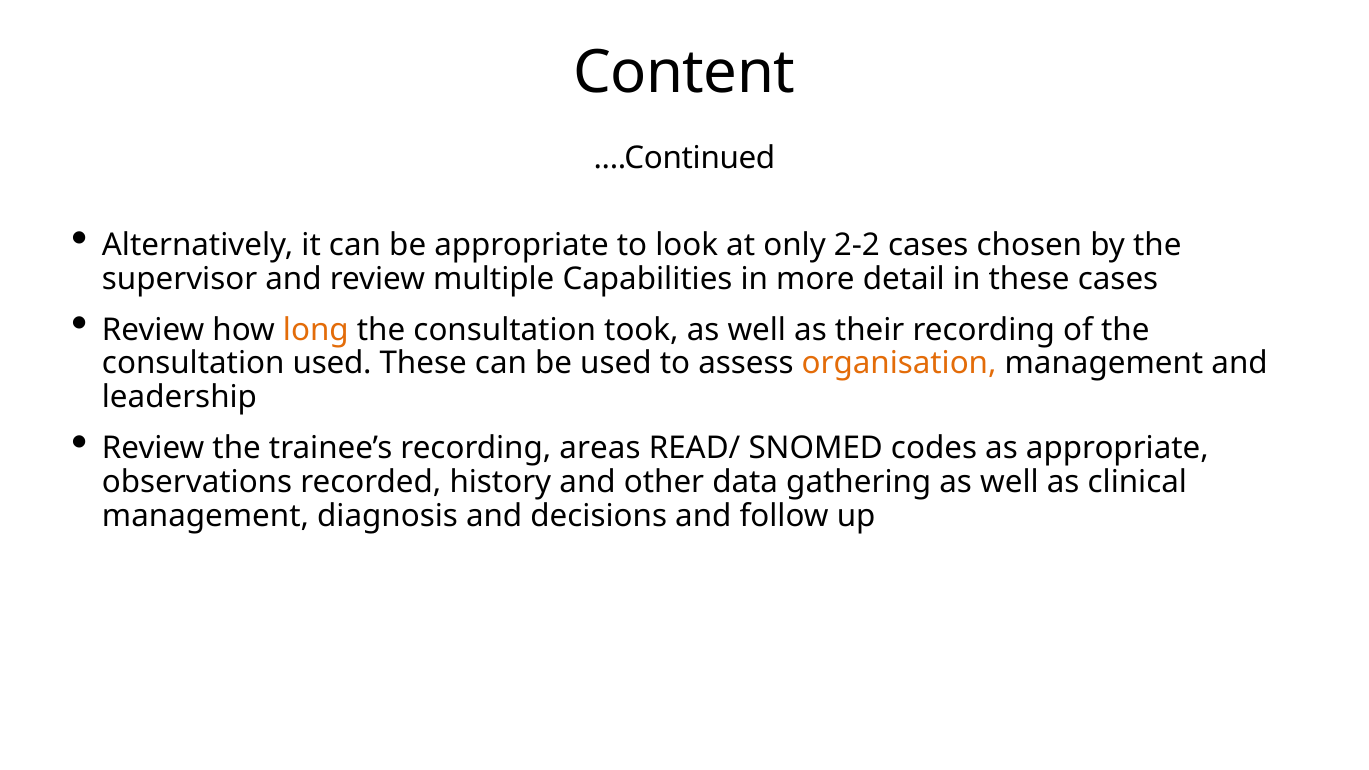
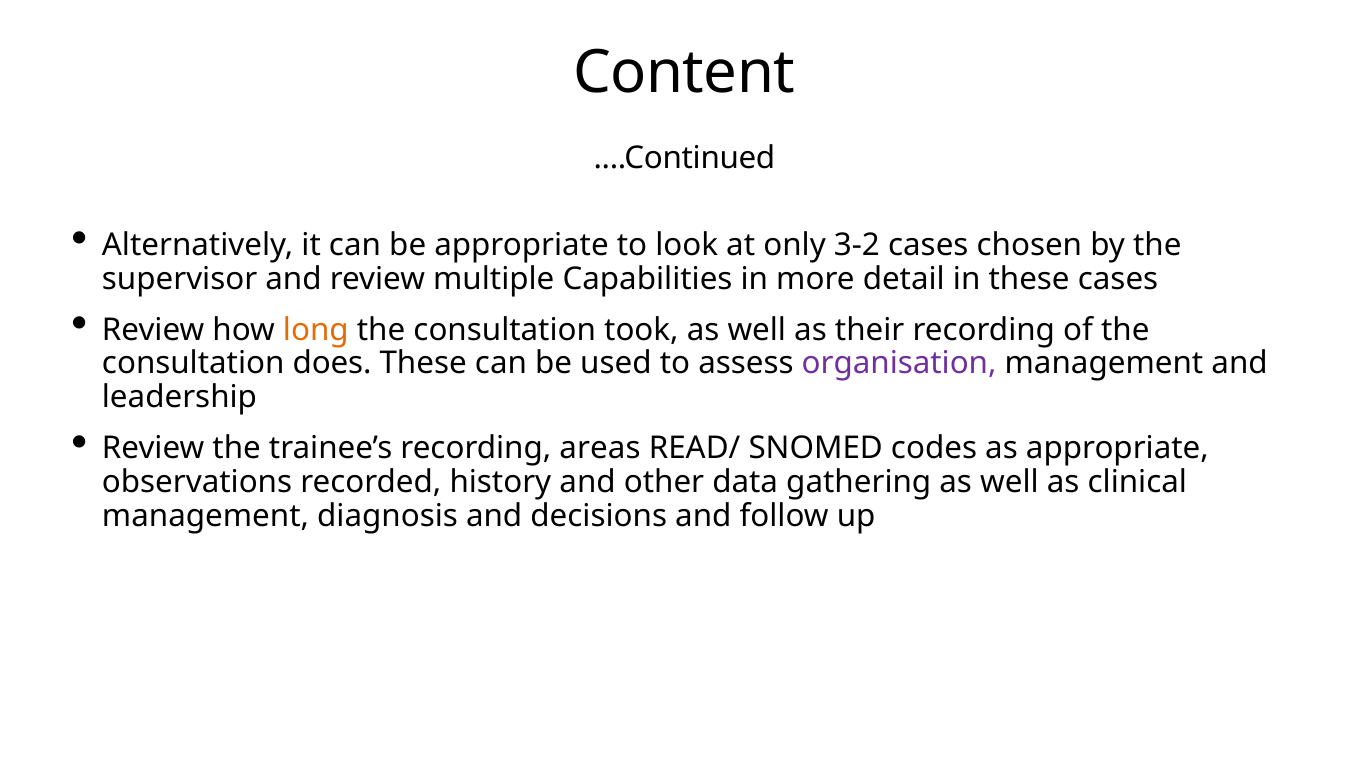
2-2: 2-2 -> 3-2 (857, 245)
consultation used: used -> does (332, 364)
organisation colour: orange -> purple (899, 364)
